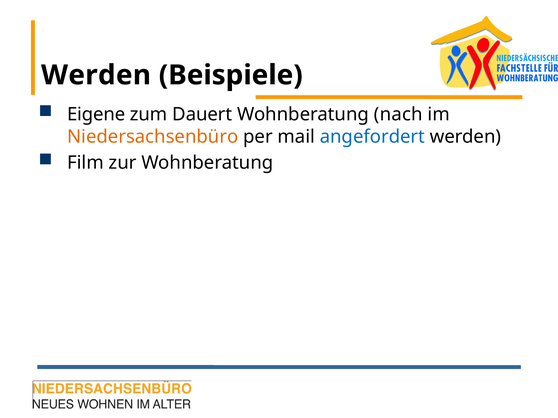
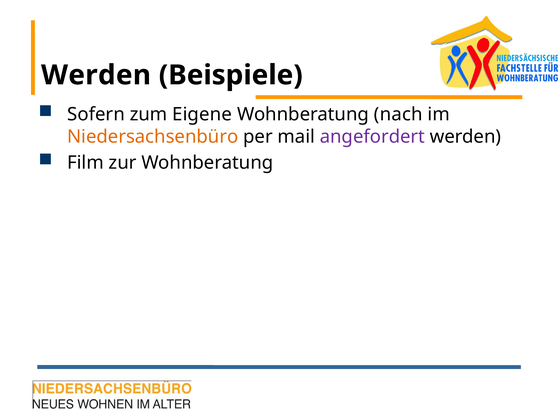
Eigene: Eigene -> Sofern (96, 115)
Dauert: Dauert -> Eigene (202, 115)
angefordert colour: blue -> purple (372, 137)
